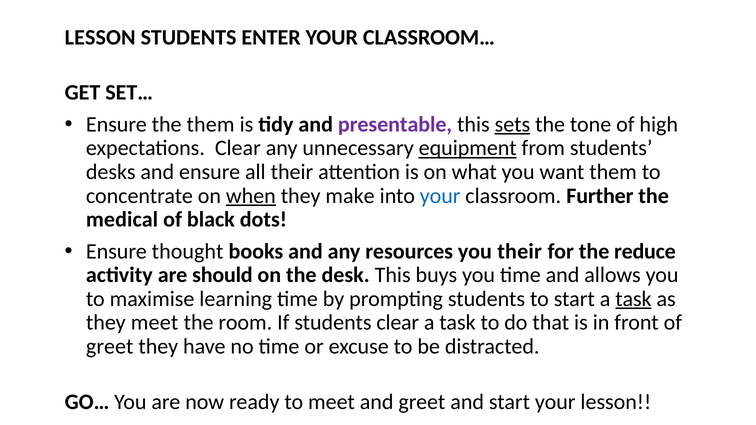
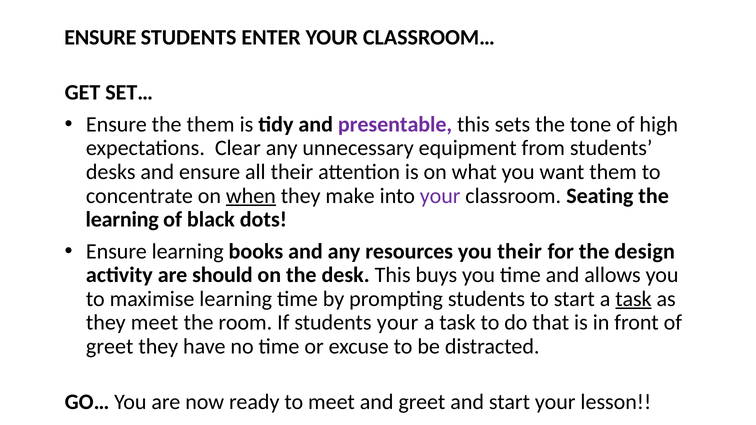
LESSON: LESSON -> ENSURE (100, 37)
sets underline: present -> none (512, 124)
equipment underline: present -> none (468, 148)
your colour: blue -> purple (440, 196)
Further: Further -> Seating (600, 196)
medical: medical -> learning (122, 220)
Ensure thought: thought -> learning (188, 251)
reduce: reduce -> design (645, 251)
students clear: clear -> your (398, 323)
